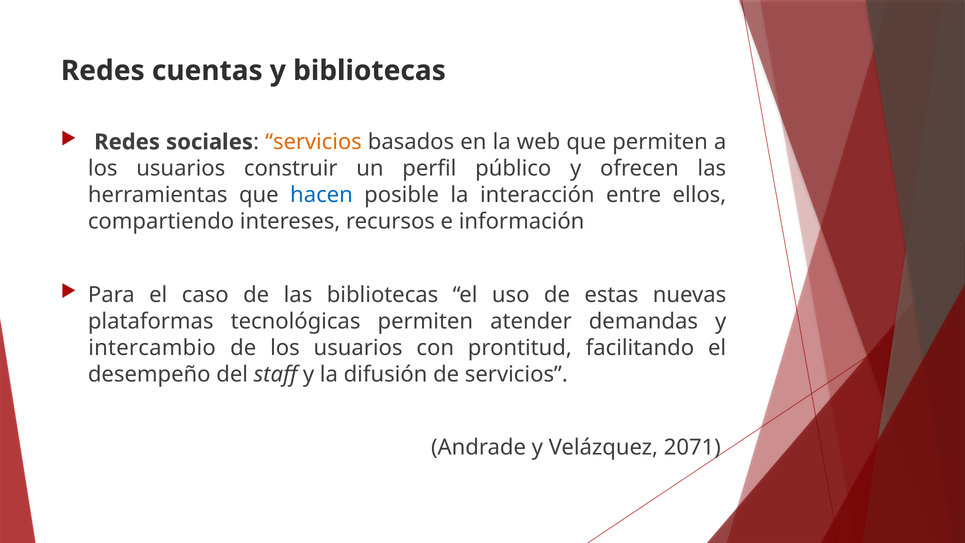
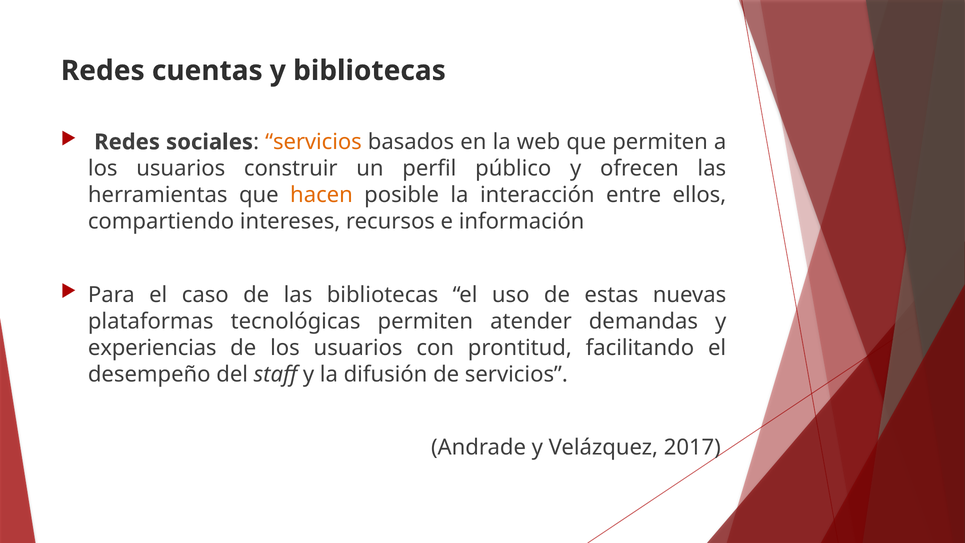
hacen colour: blue -> orange (321, 195)
intercambio: intercambio -> experiencias (152, 348)
2071: 2071 -> 2017 (692, 447)
